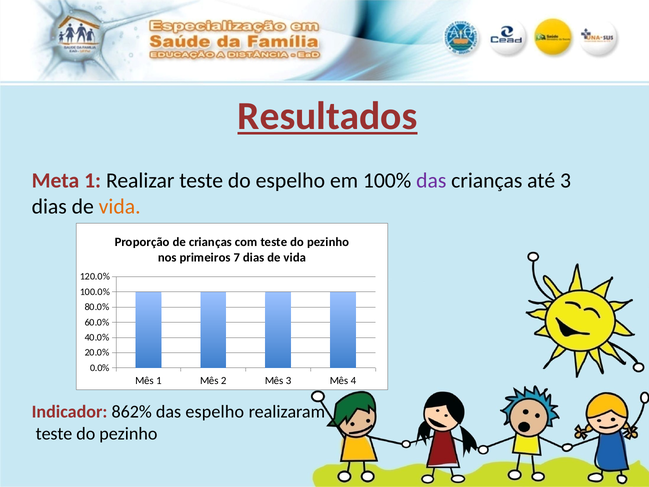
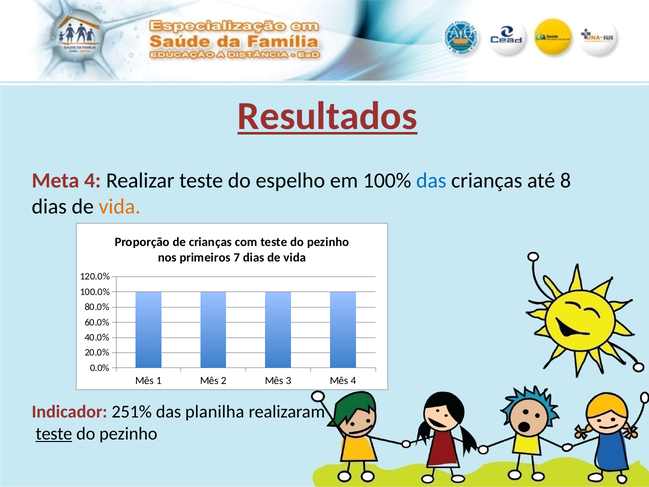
Meta 1: 1 -> 4 (93, 181)
das colour: purple -> blue (431, 181)
até 3: 3 -> 8 (566, 181)
862%: 862% -> 251% (132, 412)
das espelho: espelho -> planilha (215, 412)
teste underline: none -> present (54, 433)
